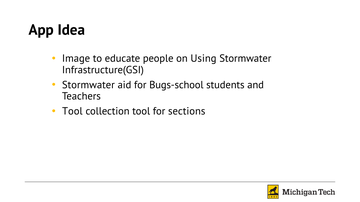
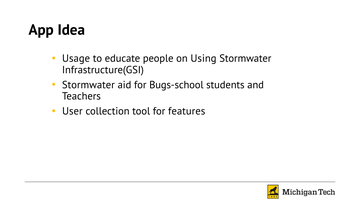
Image: Image -> Usage (76, 59)
Tool: Tool -> User (72, 112)
sections: sections -> features (187, 112)
